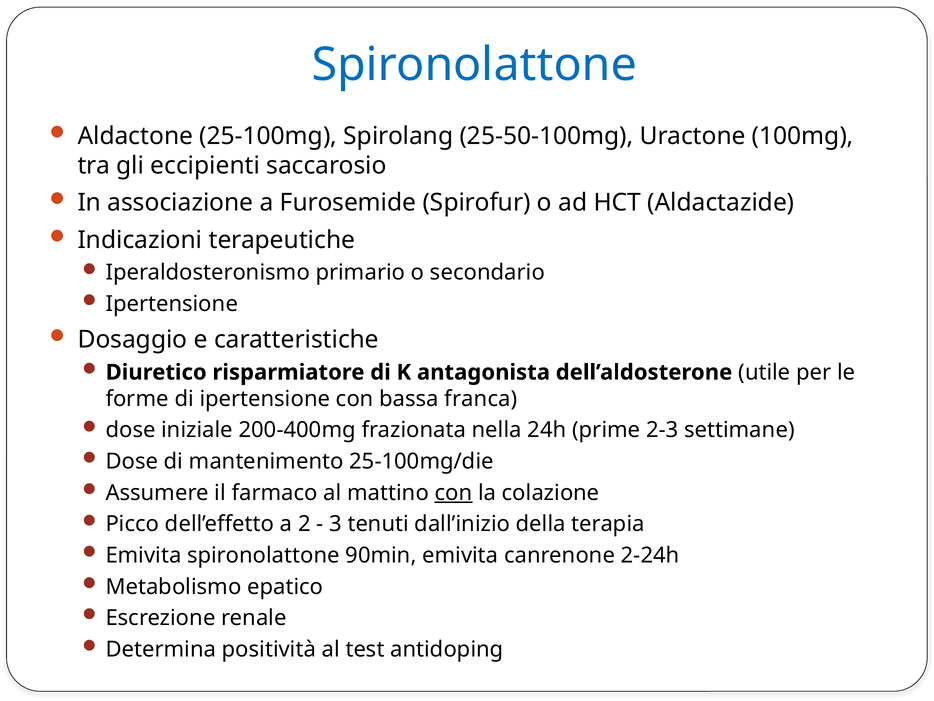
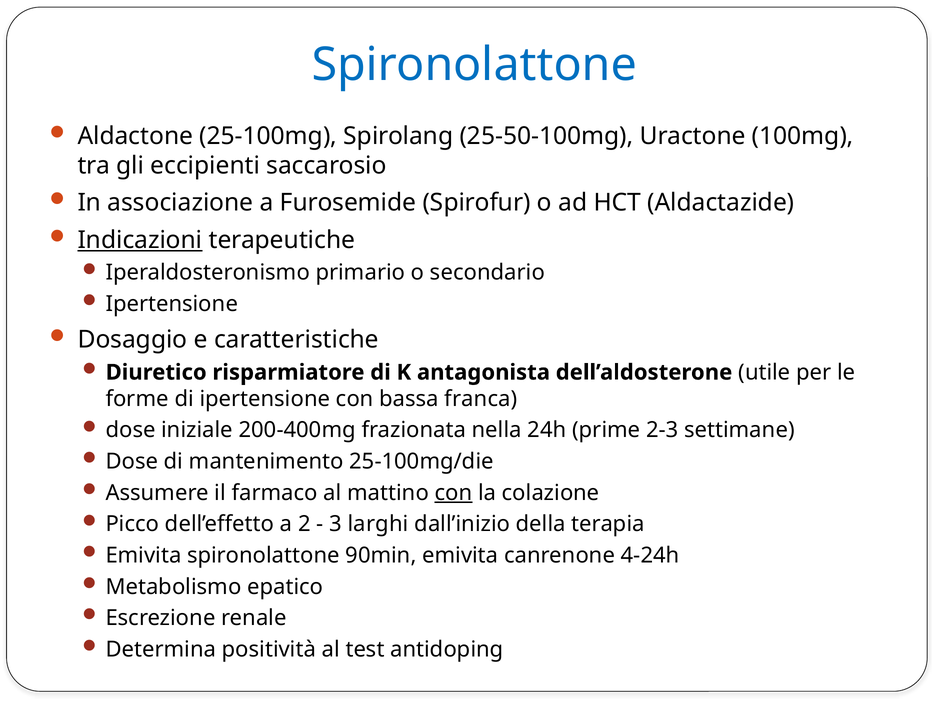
Indicazioni underline: none -> present (140, 240)
tenuti: tenuti -> larghi (378, 524)
2-24h: 2-24h -> 4-24h (650, 555)
